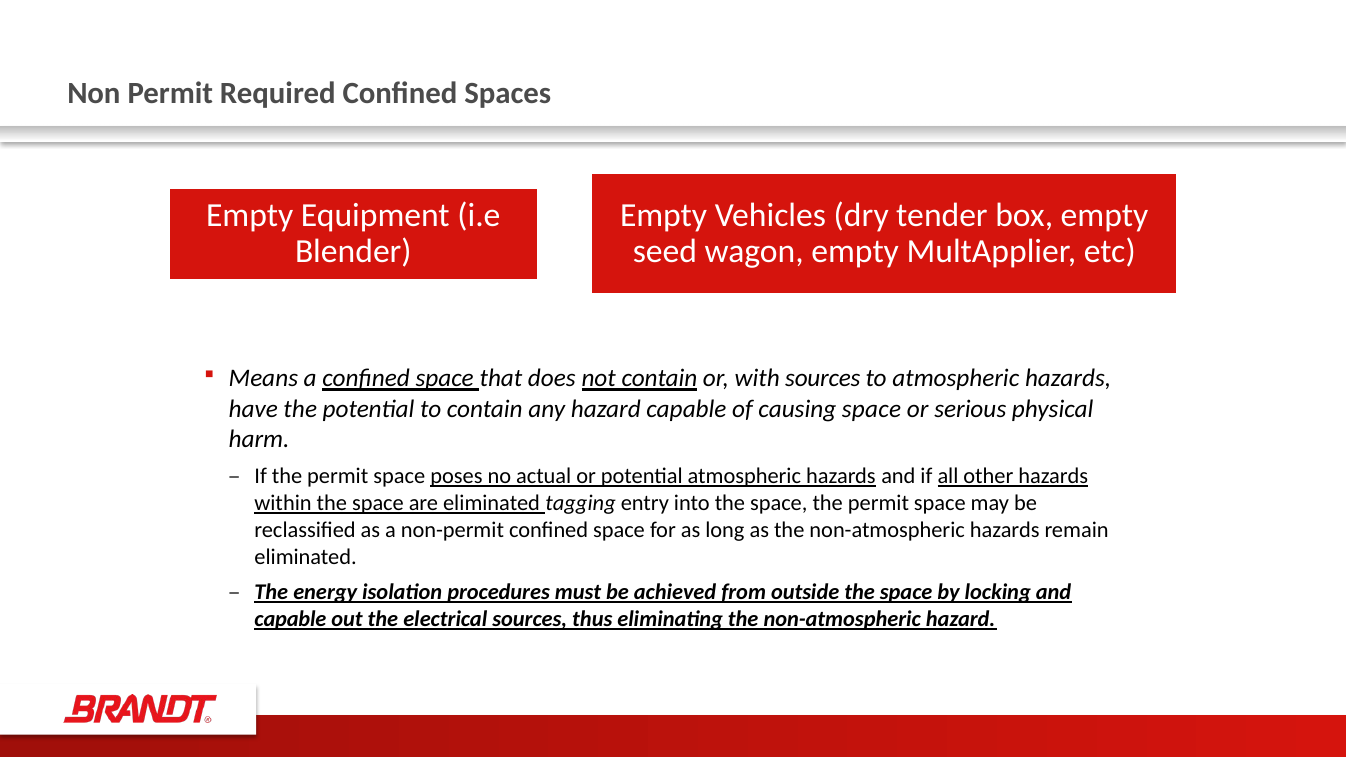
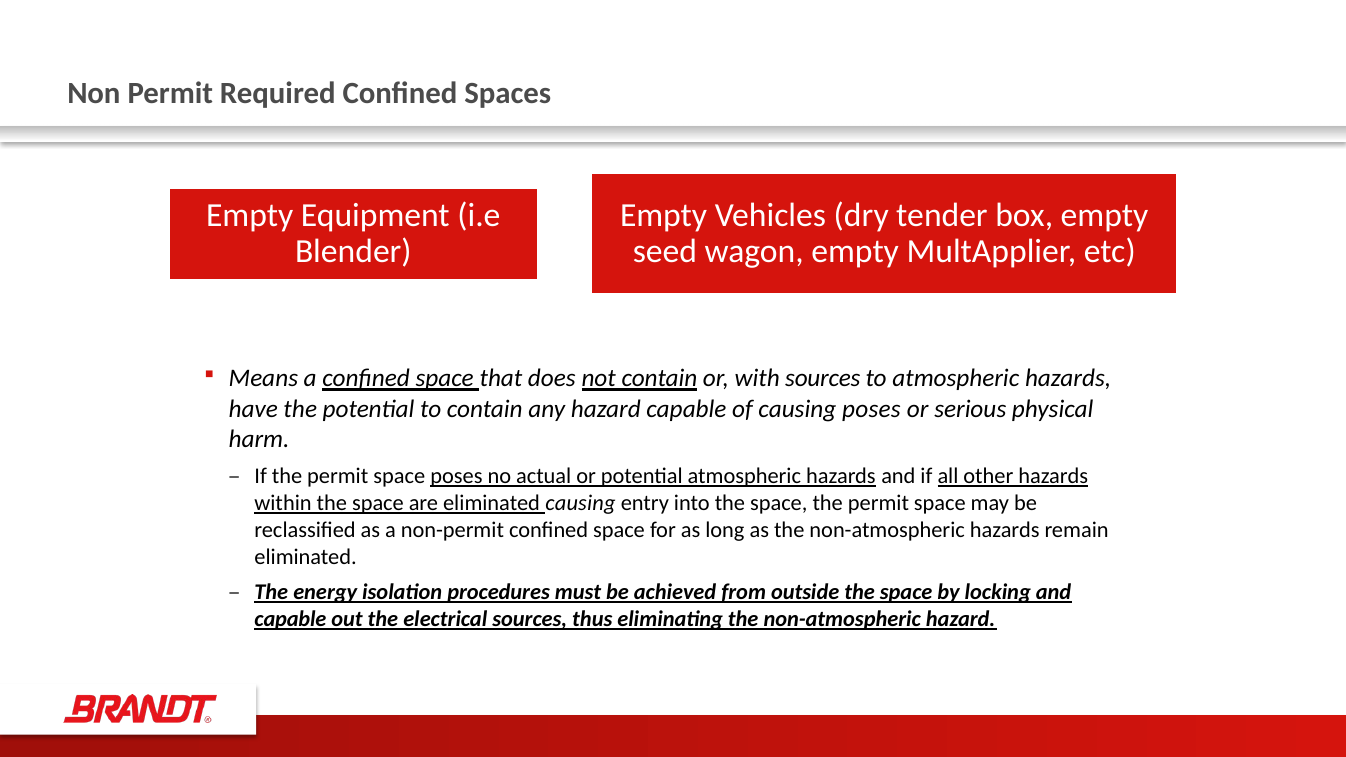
causing space: space -> poses (871, 409)
eliminated tagging: tagging -> causing (581, 503)
